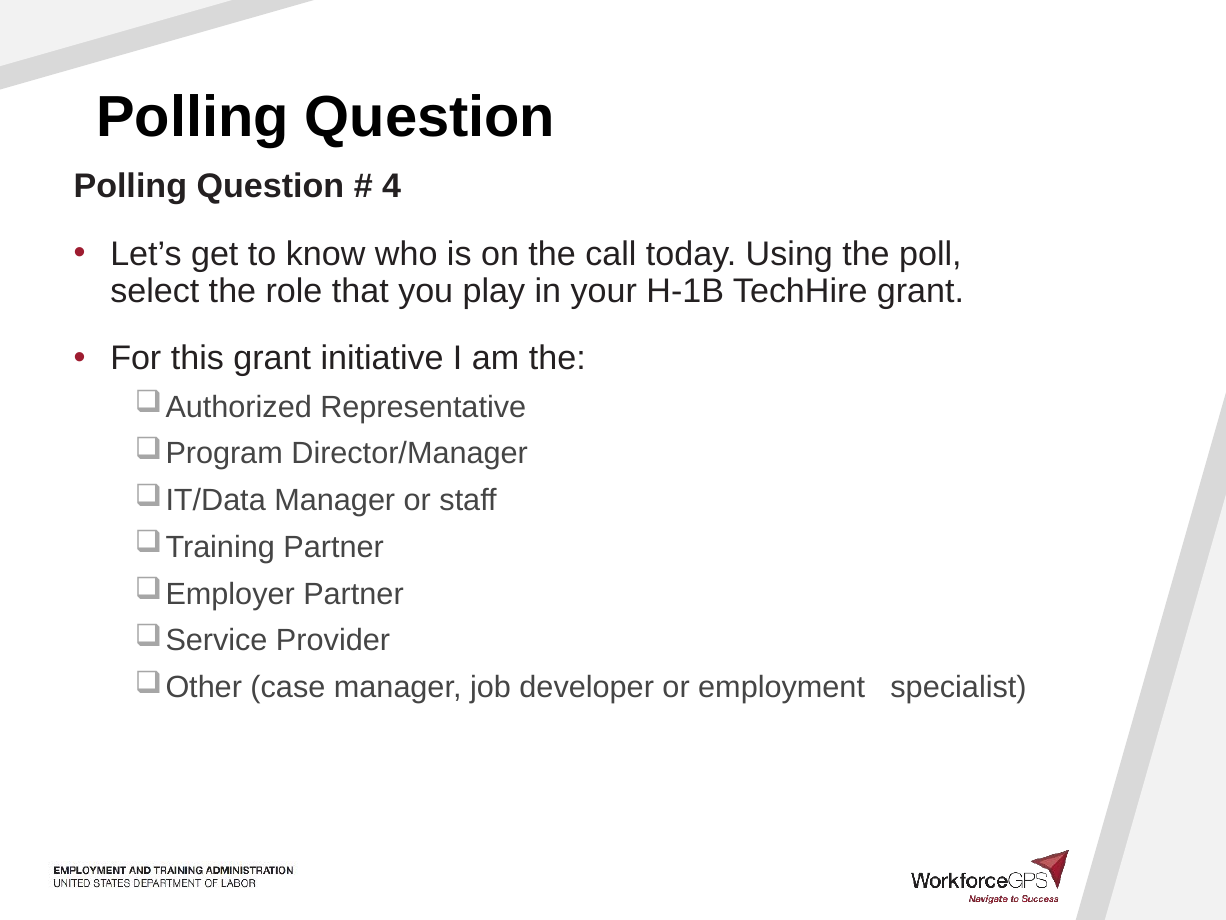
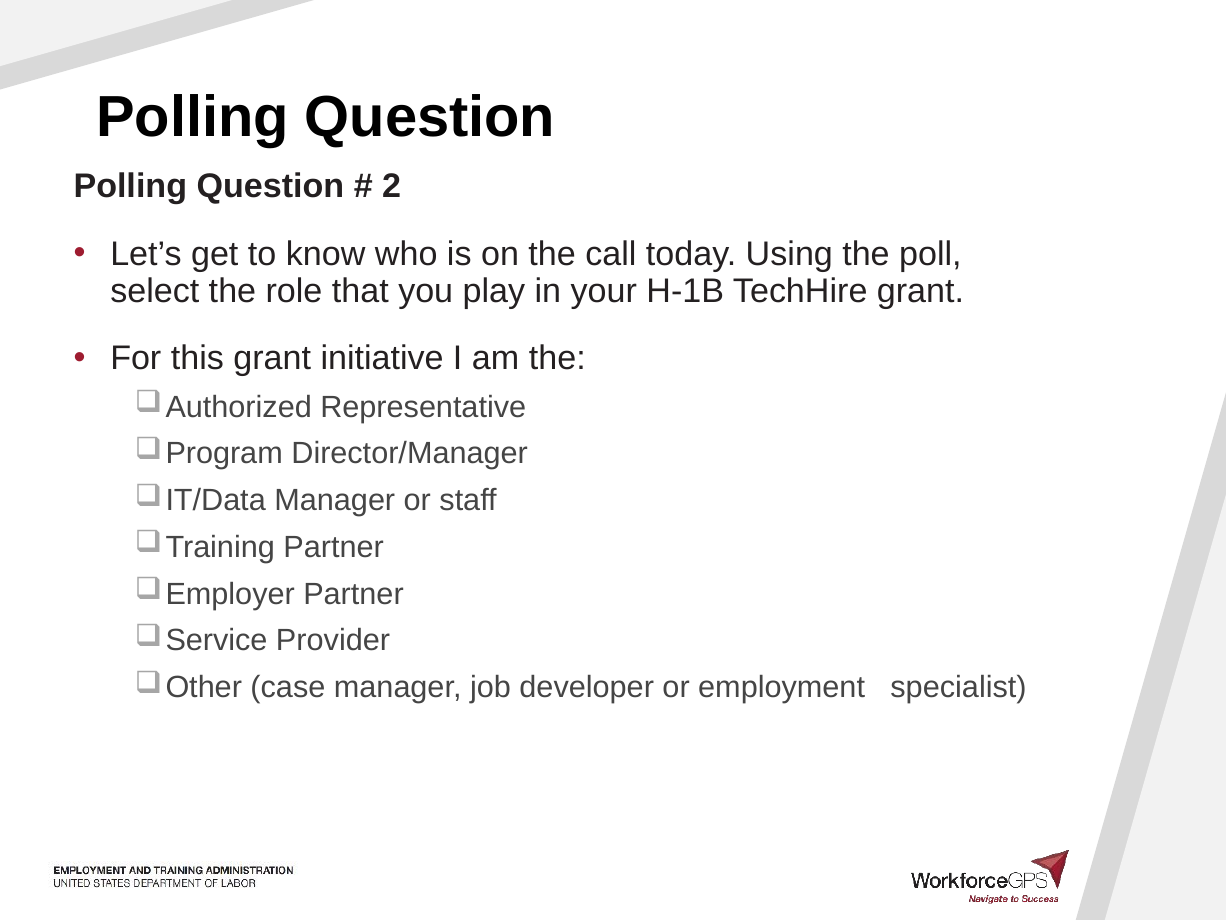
4: 4 -> 2 (392, 187)
